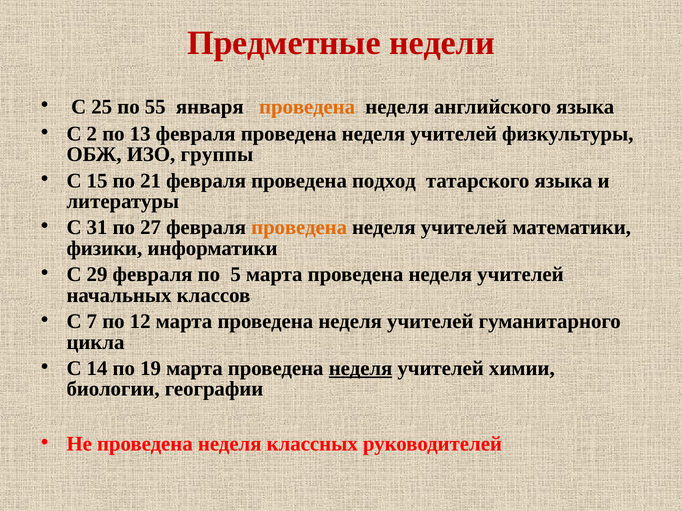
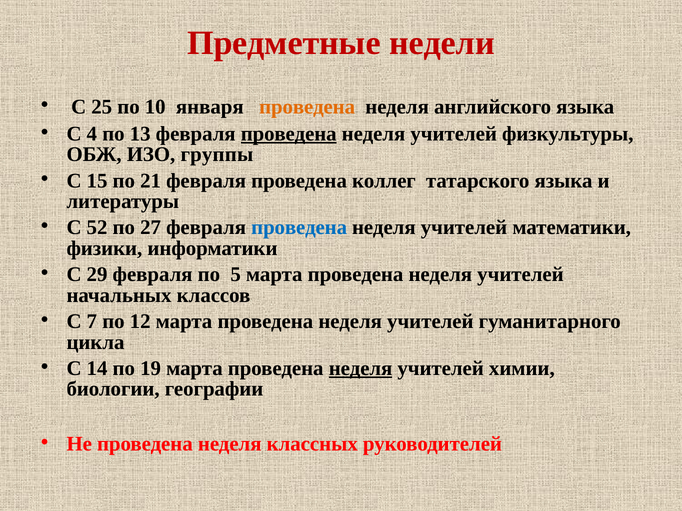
55: 55 -> 10 (155, 107)
2: 2 -> 4 (92, 134)
проведена underline: none -> present (289, 134)
подход: подход -> коллег (384, 181)
31: 31 -> 52 (97, 228)
проведена colour: orange -> blue (299, 228)
